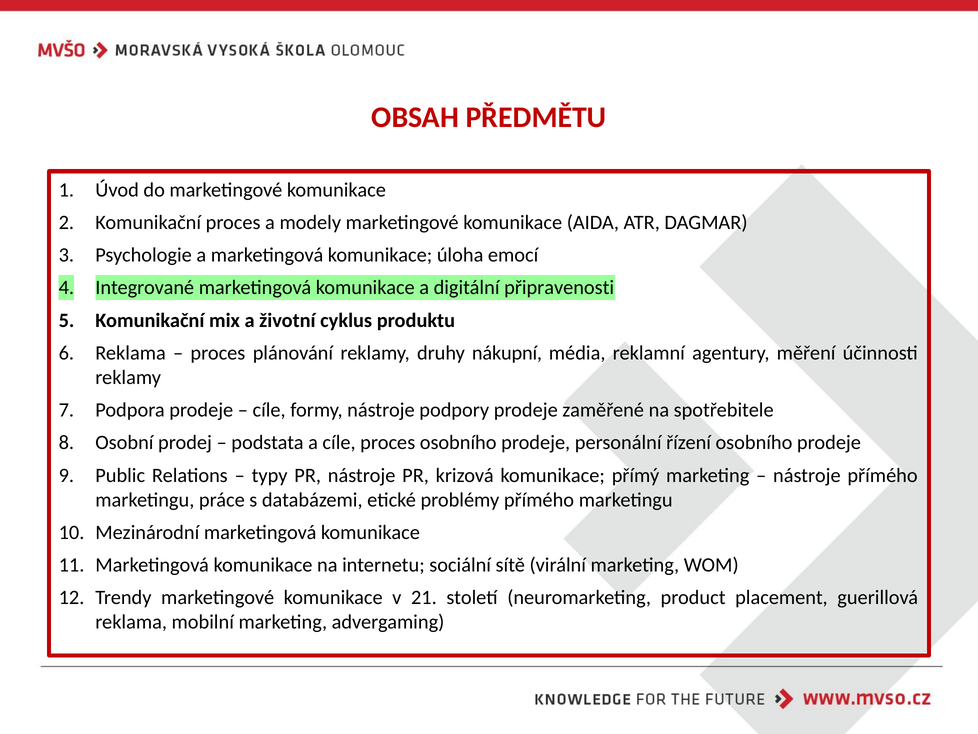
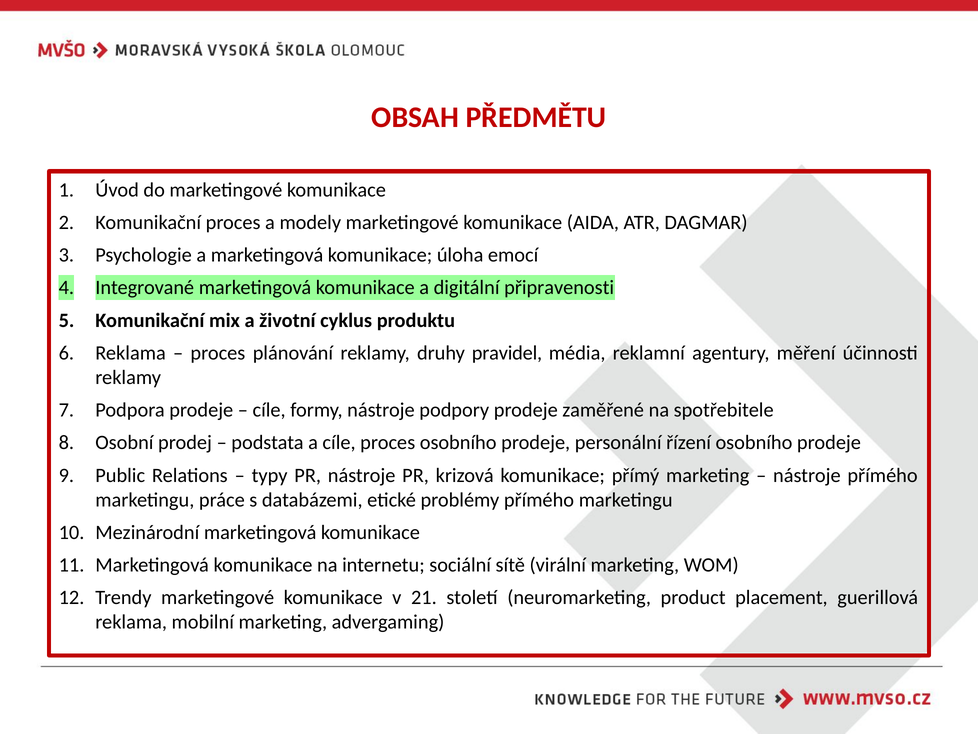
nákupní: nákupní -> pravidel (507, 353)
